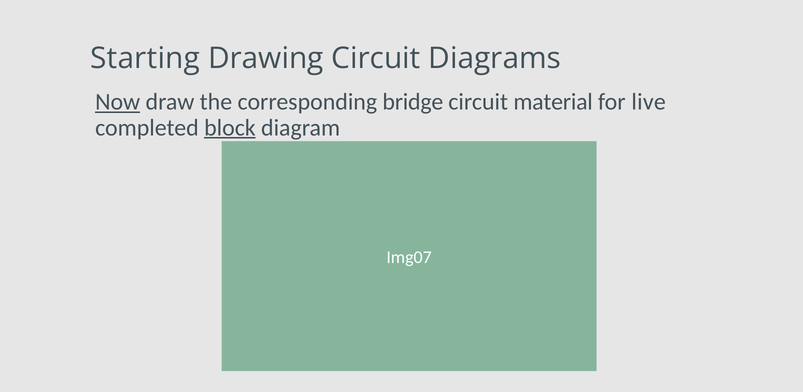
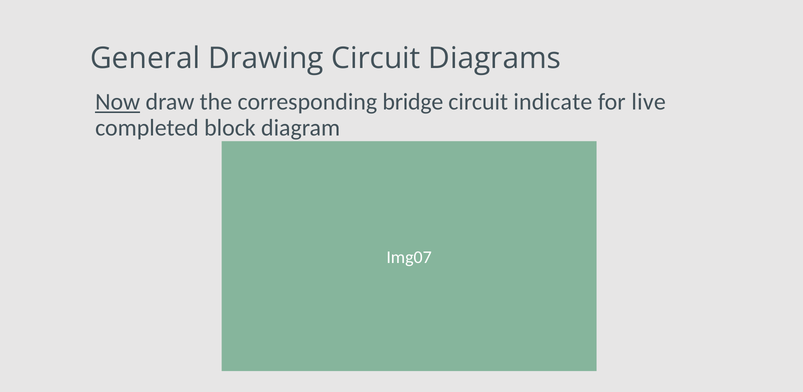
Starting: Starting -> General (145, 59)
material: material -> indicate (553, 102)
block underline: present -> none (230, 128)
